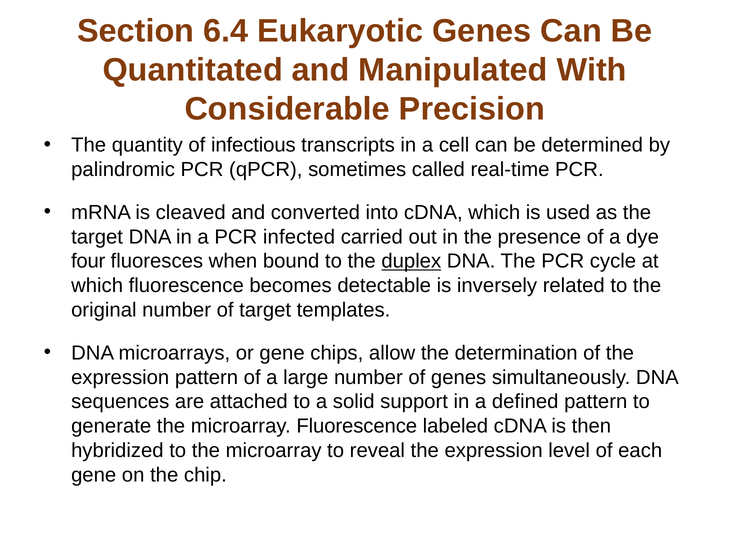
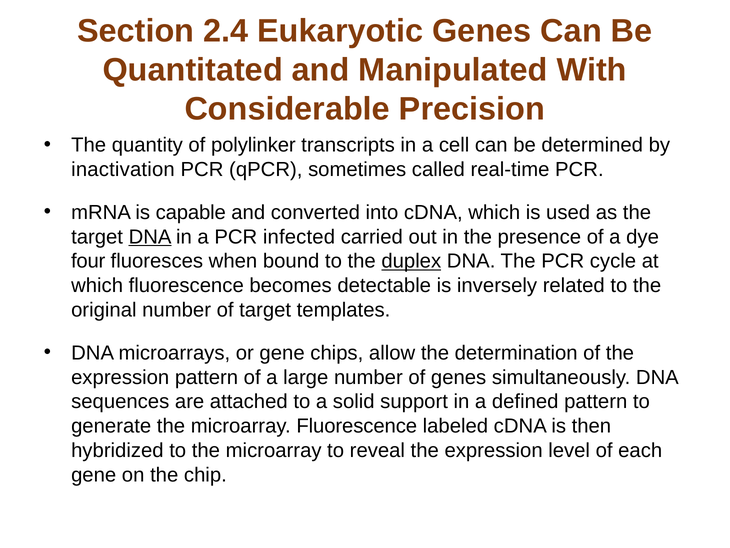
6.4: 6.4 -> 2.4 (226, 31)
infectious: infectious -> polylinker (253, 145)
palindromic: palindromic -> inactivation (123, 169)
cleaved: cleaved -> capable (191, 212)
DNA underline: none -> present (150, 237)
